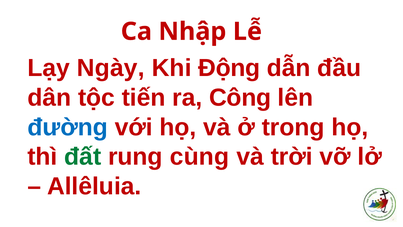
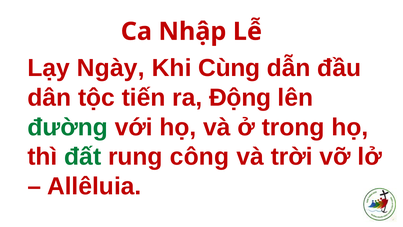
Động: Động -> Cùng (229, 68)
Công: Công -> Động (240, 98)
đường colour: blue -> green (68, 127)
cùng: cùng -> công (199, 157)
